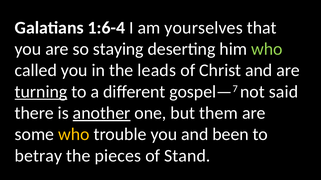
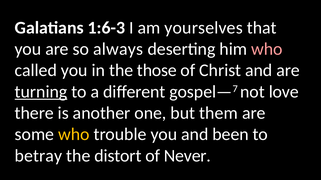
1:6-4: 1:6-4 -> 1:6-3 (106, 28)
staying: staying -> always (118, 49)
who colour: light green -> pink (267, 49)
leads: leads -> those (157, 71)
said: said -> love (284, 92)
another underline: present -> none (102, 113)
pieces: pieces -> distort (118, 156)
Stand: Stand -> Never (187, 156)
